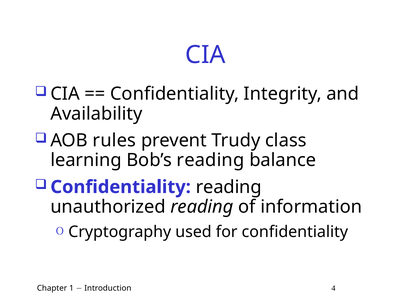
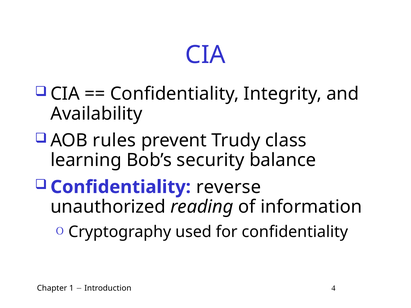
Bob’s reading: reading -> security (211, 160)
Confidentiality reading: reading -> reverse (229, 187)
